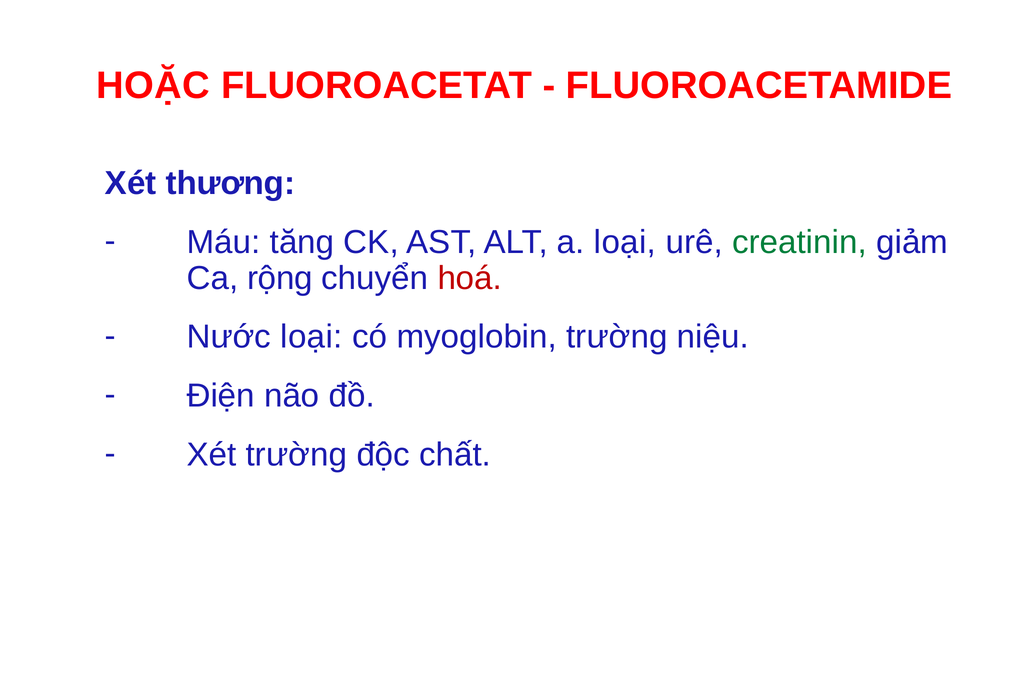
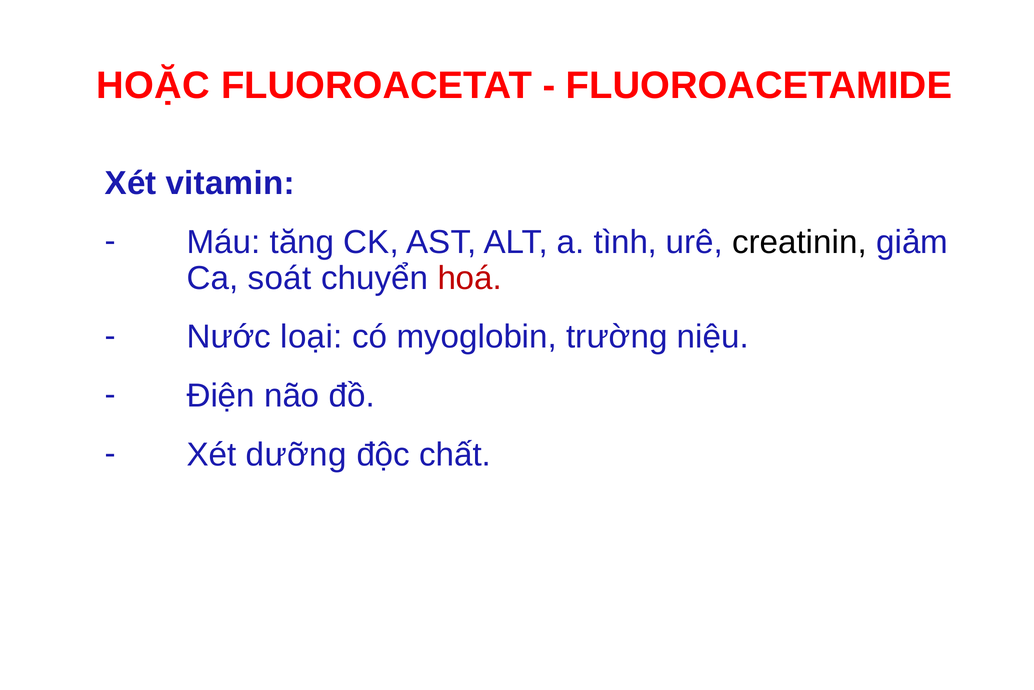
thương: thương -> vitamin (230, 183)
a loại: loại -> tình (625, 242)
creatinin colour: green -> black (800, 242)
rộng: rộng -> soát (280, 278)
Xét trường: trường -> dưỡng (296, 454)
